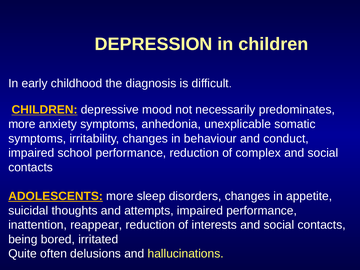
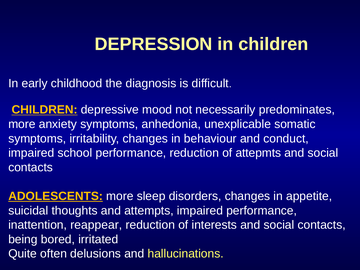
complex: complex -> attepmts (258, 153)
